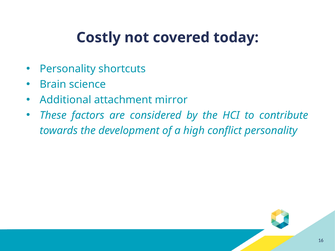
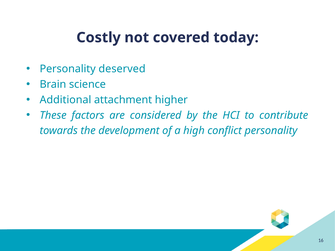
shortcuts: shortcuts -> deserved (122, 69)
mirror: mirror -> higher (171, 100)
